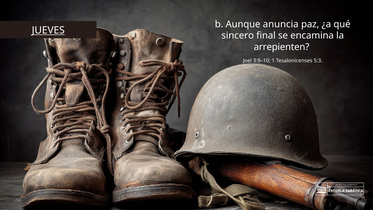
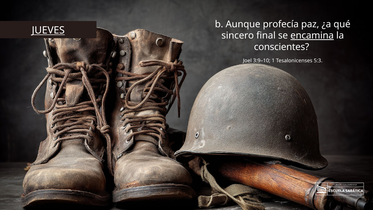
anuncia: anuncia -> profecía (281, 24)
encamina underline: none -> present (312, 36)
arrepienten: arrepienten -> conscientes (282, 47)
